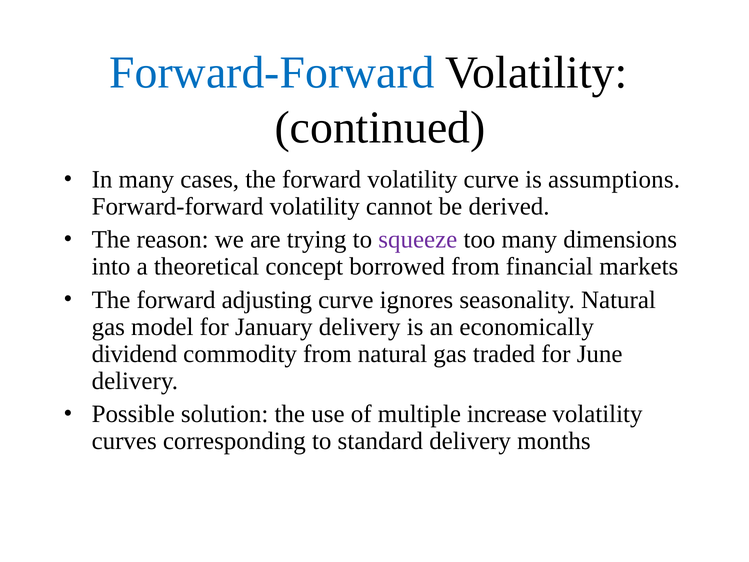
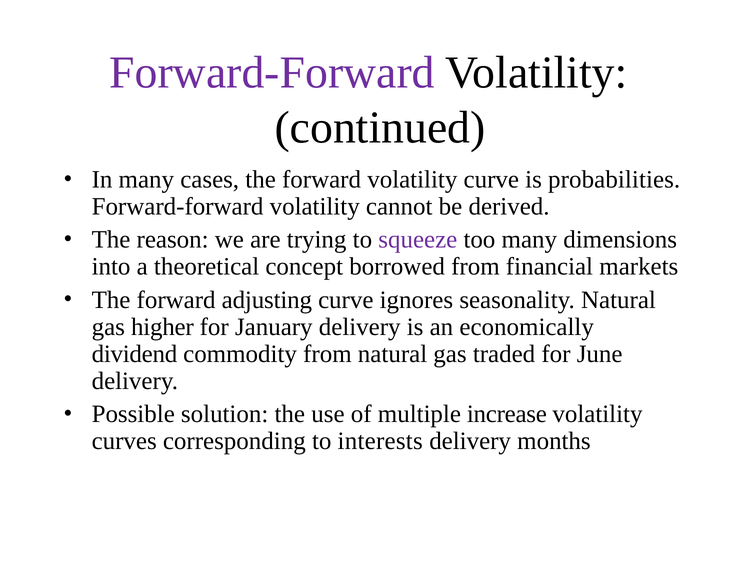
Forward-Forward colour: blue -> purple (272, 72)
assumptions: assumptions -> probabilities (614, 179)
model: model -> higher (162, 327)
standard: standard -> interests (380, 441)
